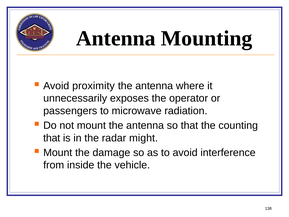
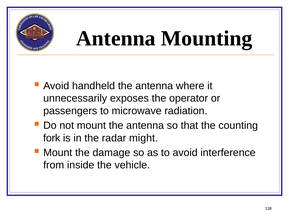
proximity: proximity -> handheld (94, 86)
that: that -> fork (52, 138)
